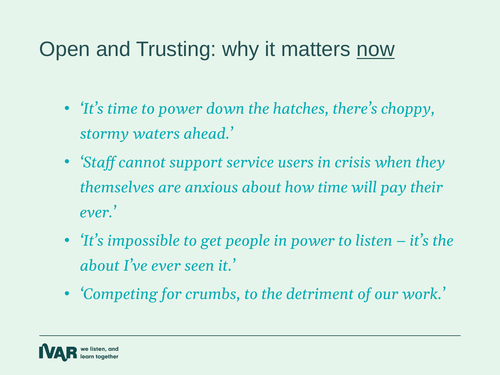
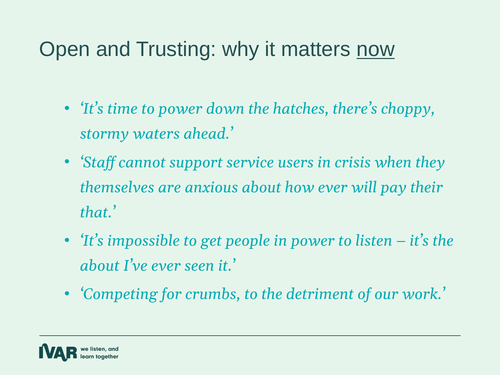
how time: time -> ever (333, 187)
ever: ever -> that (98, 212)
